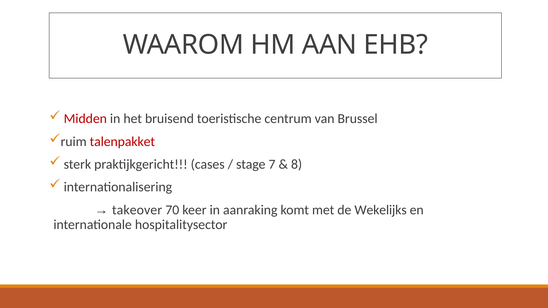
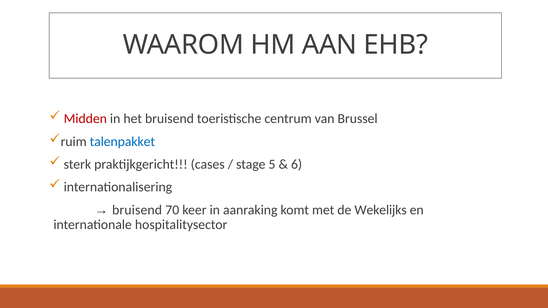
talenpakket colour: red -> blue (122, 142)
7: 7 -> 5 (272, 164)
8: 8 -> 6 (297, 164)
takeover: takeover -> bruisend (137, 210)
